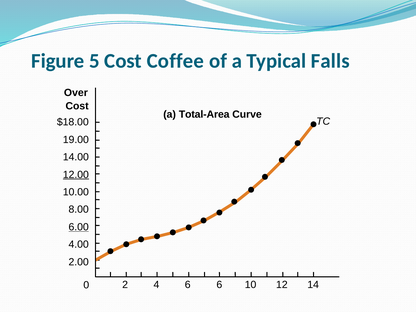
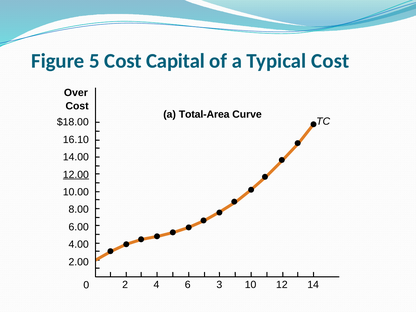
Coffee: Coffee -> Capital (176, 61)
Typical Falls: Falls -> Cost (330, 61)
19.00: 19.00 -> 16.10 (76, 140)
6.00 underline: present -> none (79, 227)
6 6: 6 -> 3 (219, 285)
